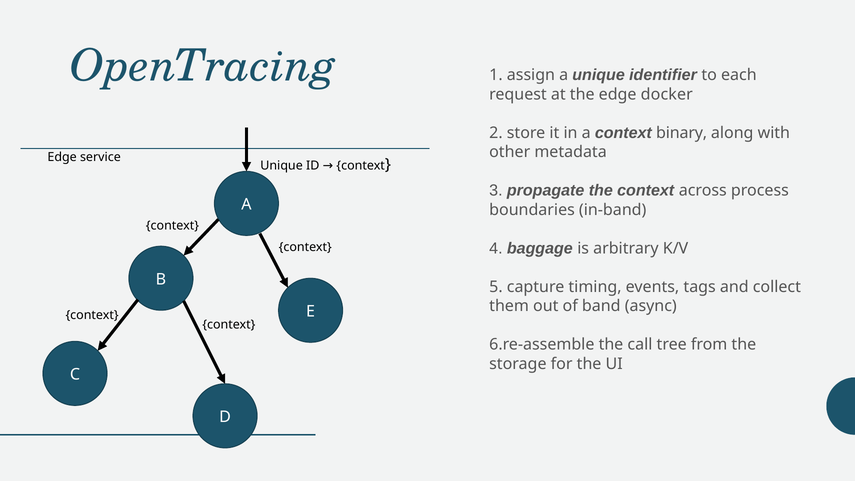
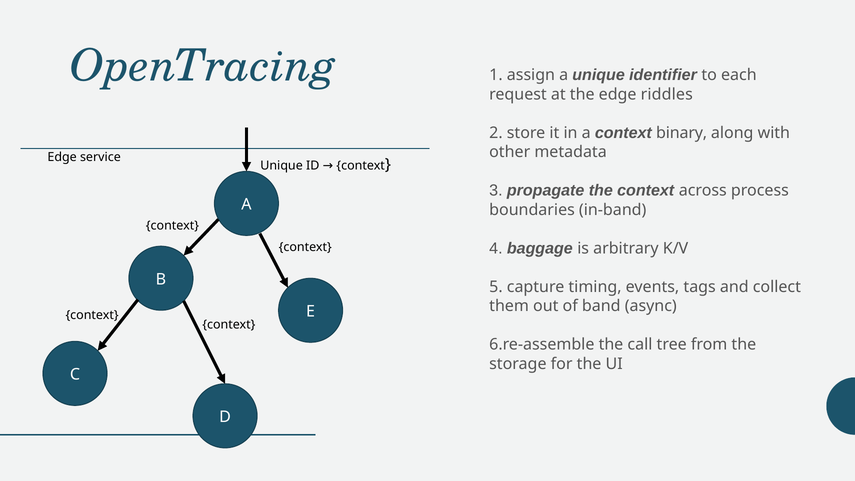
docker: docker -> riddles (667, 94)
